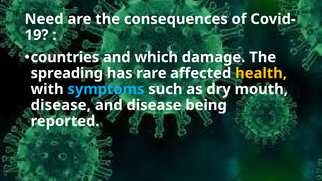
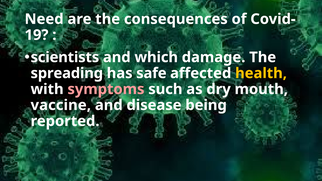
countries: countries -> scientists (65, 57)
rare: rare -> safe (151, 73)
symptoms colour: light blue -> pink (106, 89)
disease: disease -> vaccine (61, 105)
